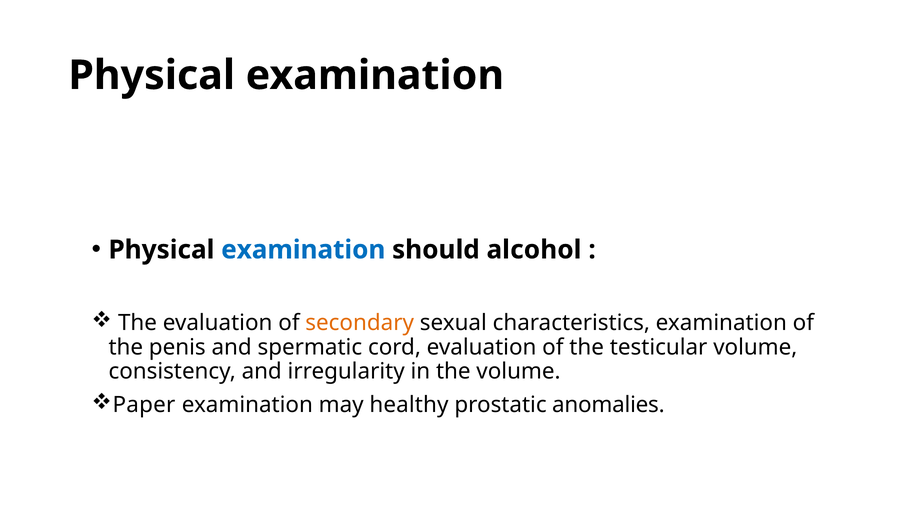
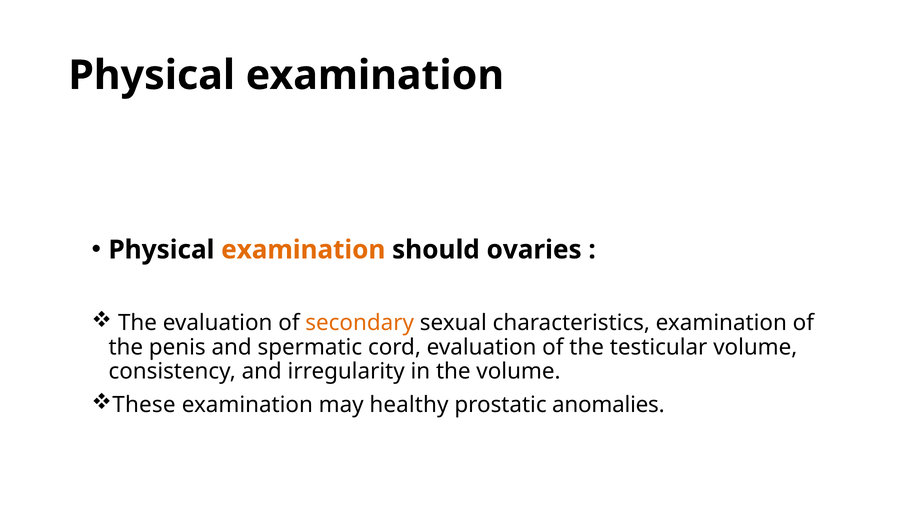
examination colour: blue -> orange (303, 250)
alcohol: alcohol -> ovaries (534, 250)
Paper: Paper -> These (144, 405)
